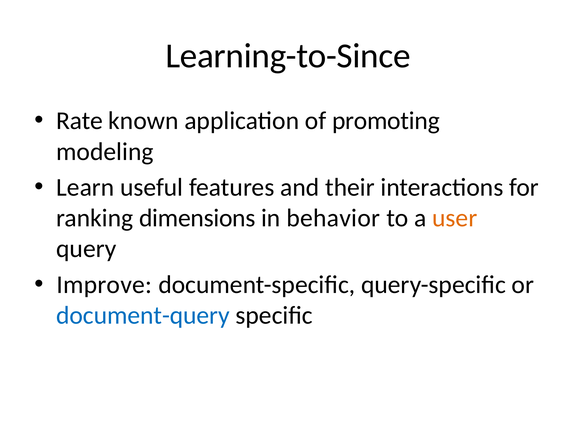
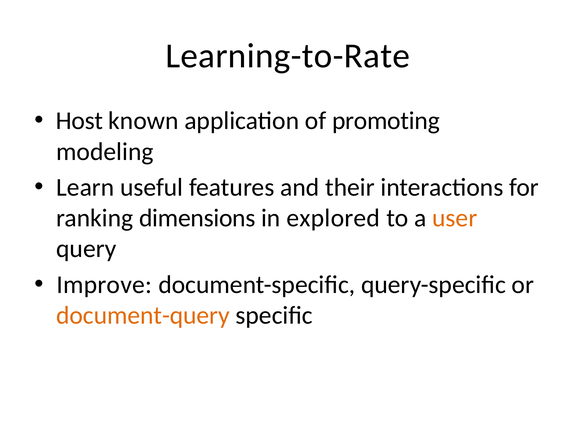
Learning-to-Since: Learning-to-Since -> Learning-to-Rate (288, 56)
Rate: Rate -> Host (79, 121)
behavior: behavior -> explored (333, 218)
document-query colour: blue -> orange (143, 315)
